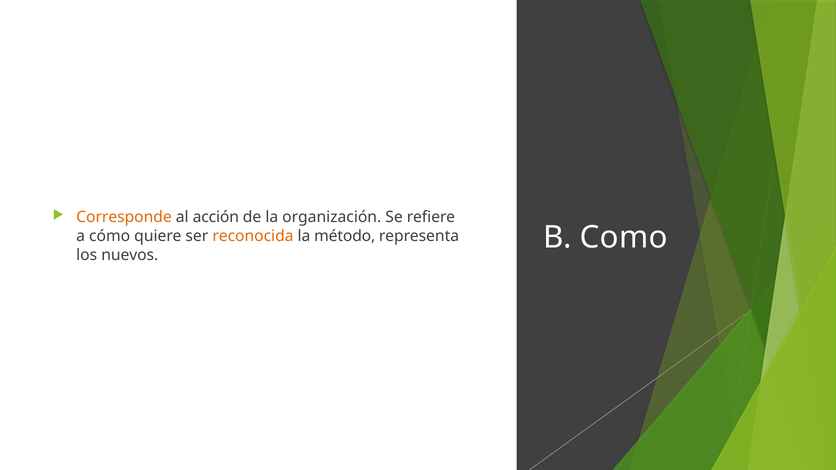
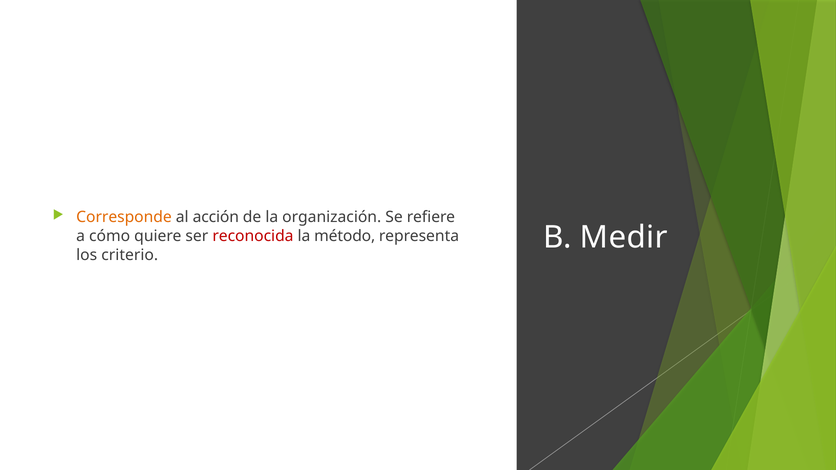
reconocida colour: orange -> red (253, 236)
nuevos: nuevos -> criterio (130, 255)
Como: Como -> Medir (624, 237)
